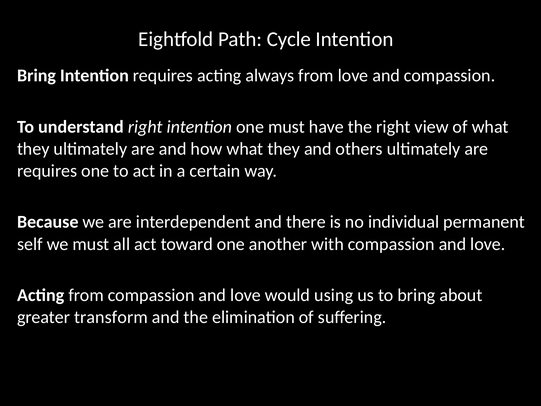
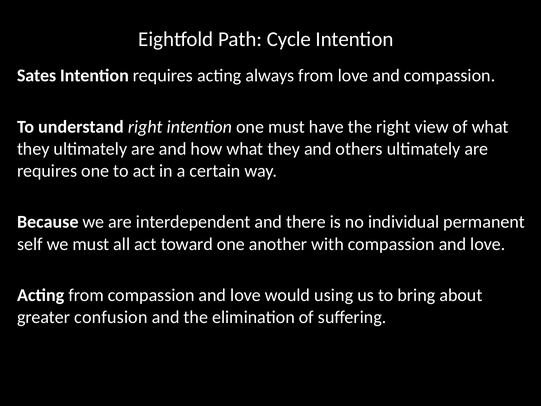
Bring: Bring -> Sates (37, 75)
transform: transform -> confusion (111, 317)
